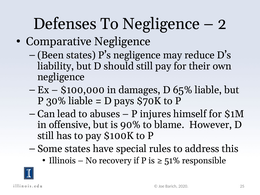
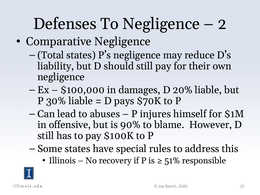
Been: Been -> Total (51, 55)
65%: 65% -> 20% (183, 90)
